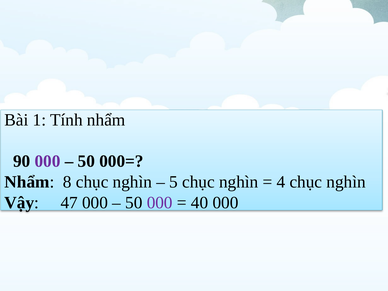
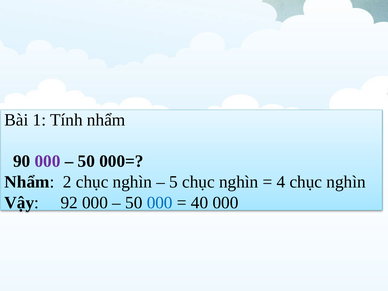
8: 8 -> 2 (67, 182)
47: 47 -> 92 (69, 203)
000 colour: purple -> blue (160, 203)
